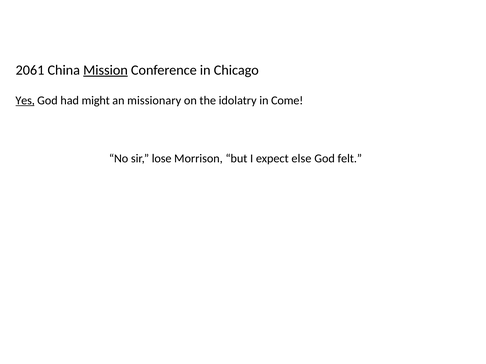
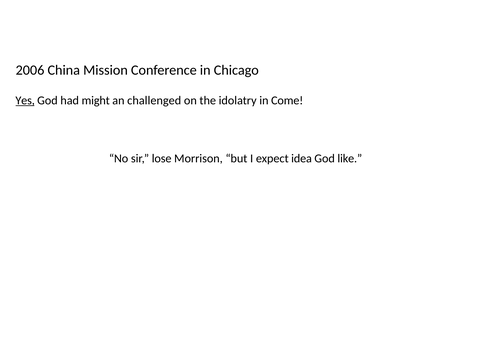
2061: 2061 -> 2006 (30, 70)
Mission underline: present -> none (106, 70)
missionary: missionary -> challenged (154, 100)
else: else -> idea (302, 159)
felt: felt -> like (350, 159)
